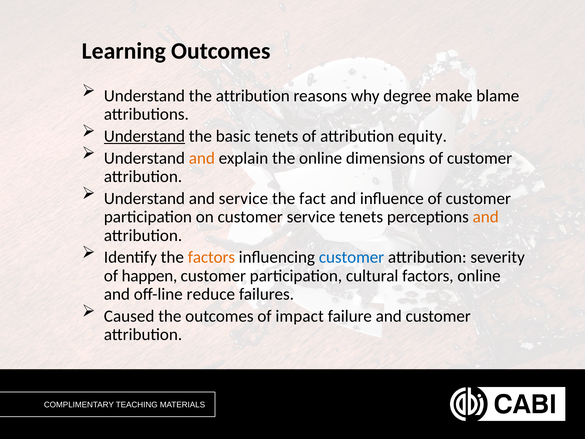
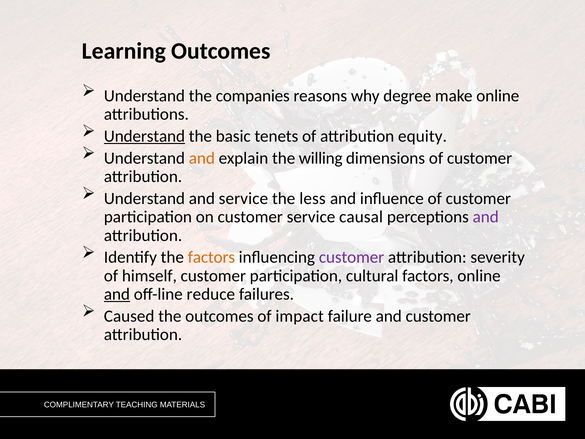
the attribution: attribution -> companies (253, 96)
make blame: blame -> online (498, 96)
the online: online -> willing (321, 158)
fact: fact -> less (313, 198)
service tenets: tenets -> causal (361, 217)
and colour: orange -> purple (486, 217)
customer colour: blue -> purple (352, 257)
happen: happen -> himself (149, 276)
and underline: none -> present (117, 294)
